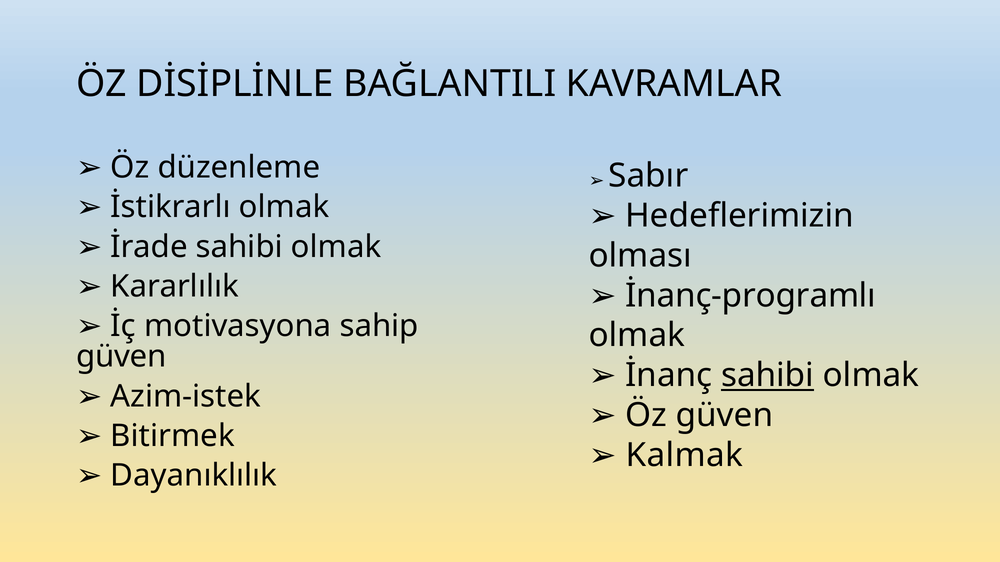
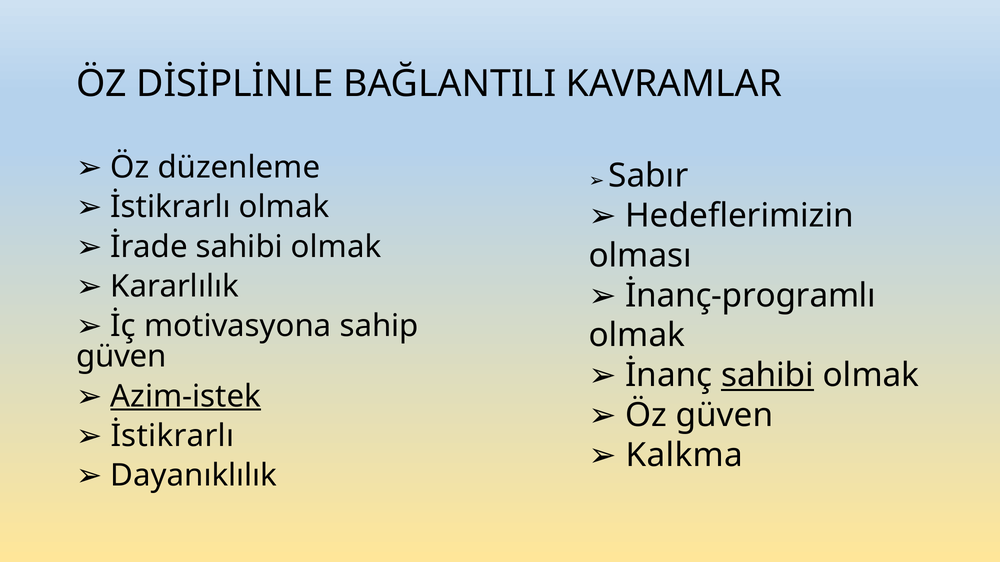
Azim-istek underline: none -> present (186, 397)
Bitirmek: Bitirmek -> İstikrarlı (173, 436)
Kalmak: Kalmak -> Kalkma (684, 456)
